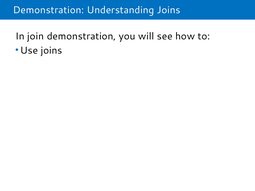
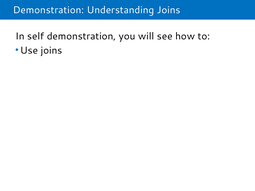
join: join -> self (36, 36)
